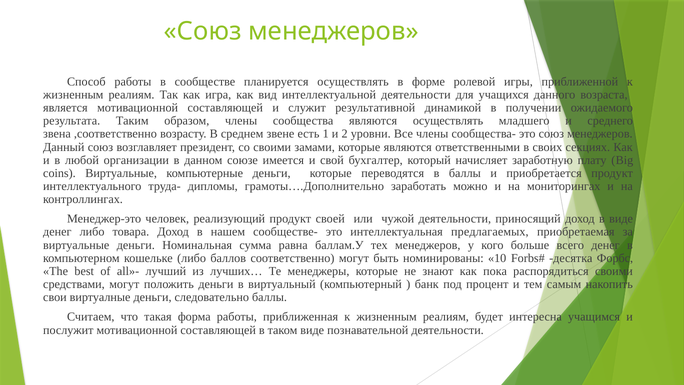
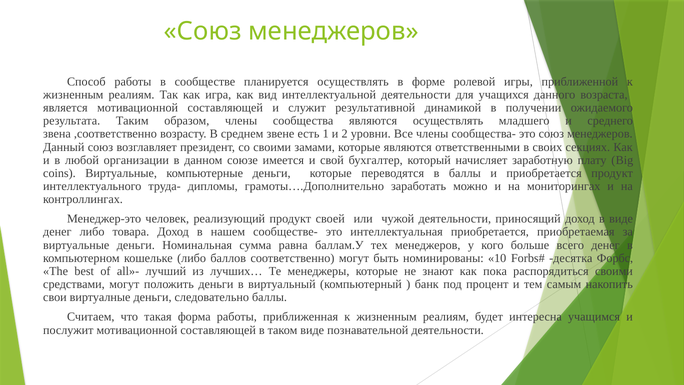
интеллектуальная предлагаемых: предлагаемых -> приобретается (490, 232)
